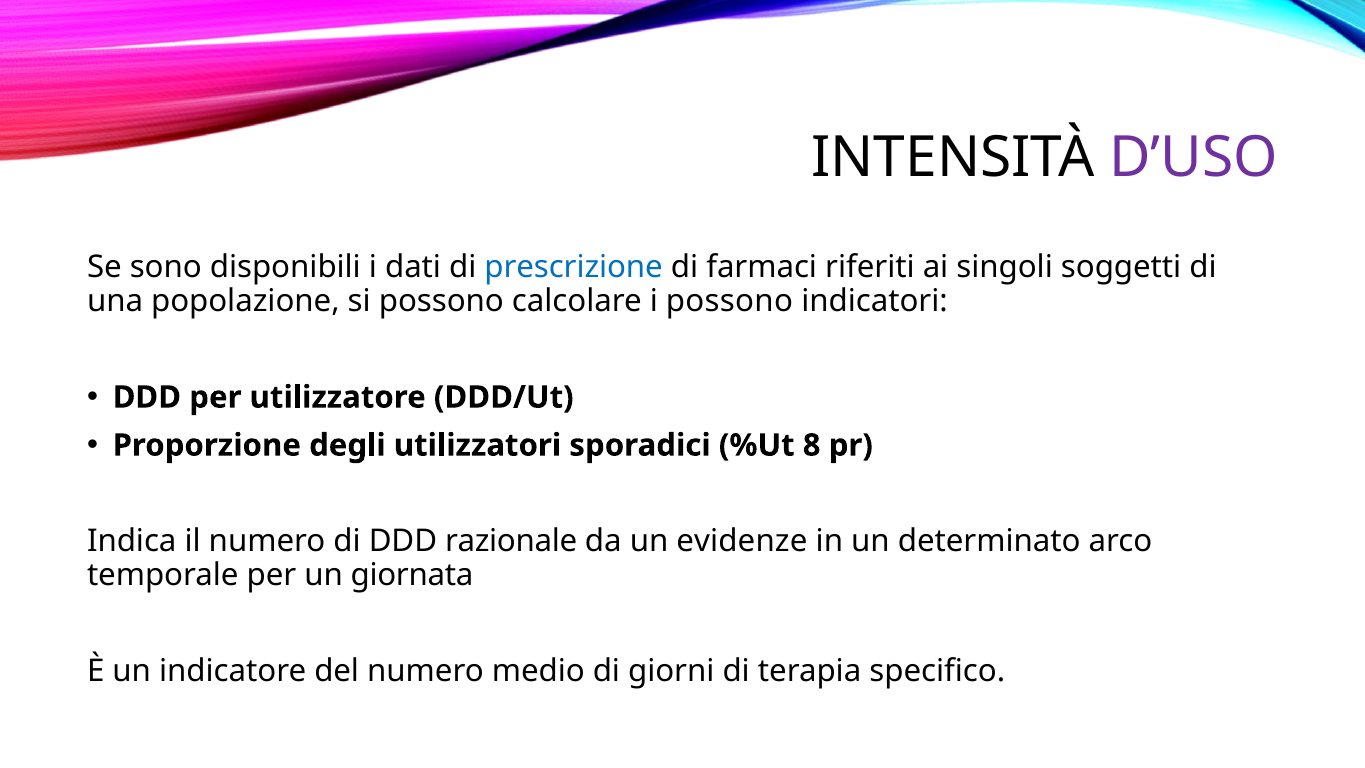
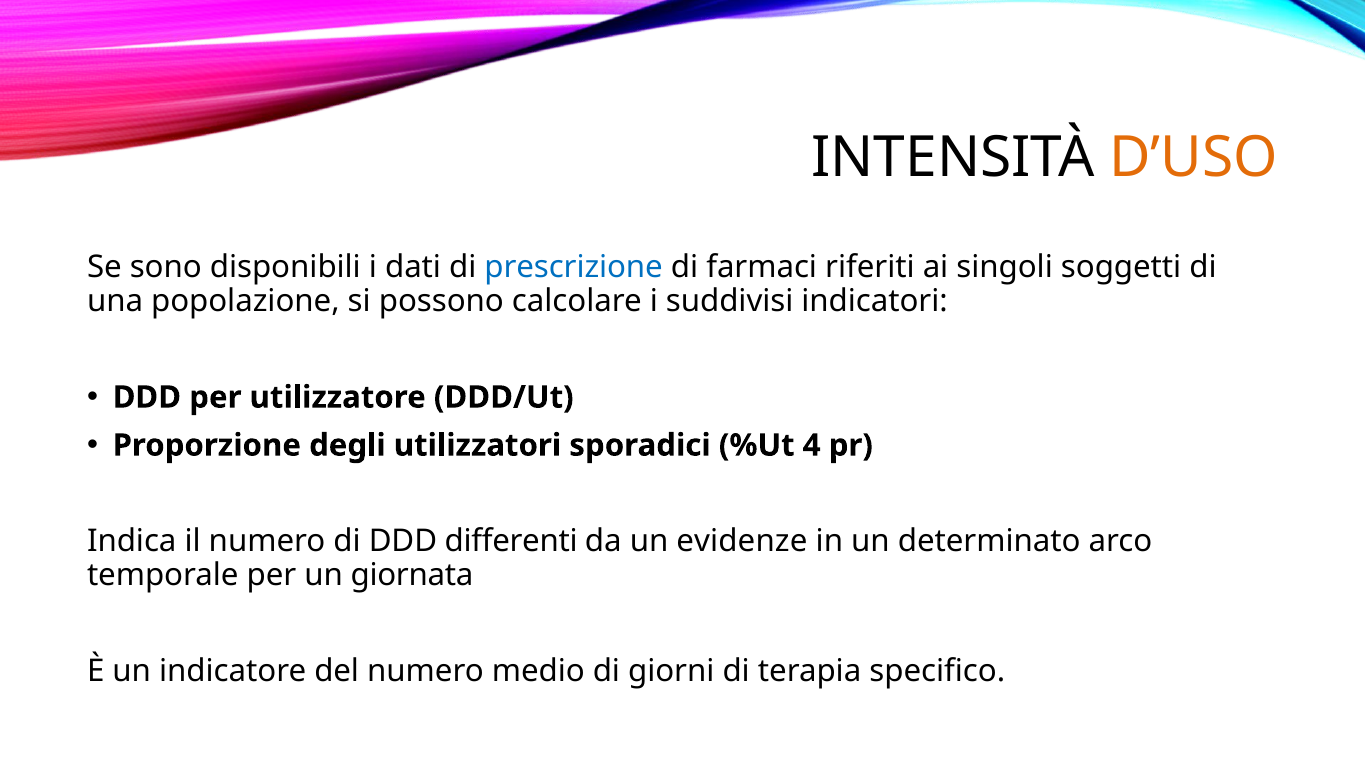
D’USO colour: purple -> orange (1194, 158)
i possono: possono -> suddivisi (730, 301)
8: 8 -> 4 (812, 445)
razionale: razionale -> differenti (511, 541)
